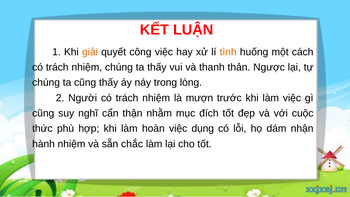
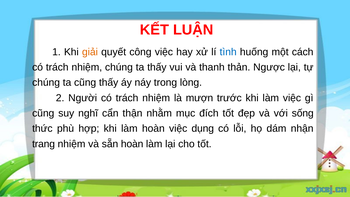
tình colour: orange -> blue (228, 52)
cuộc: cuộc -> sống (303, 113)
hành: hành -> trang (44, 144)
sẵn chắc: chắc -> hoàn (132, 144)
